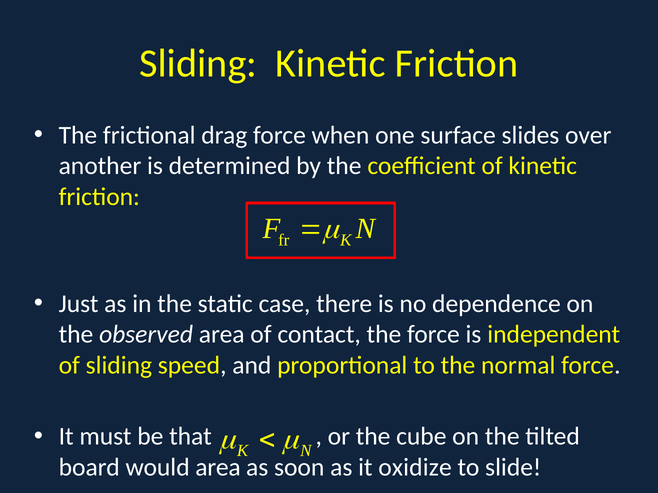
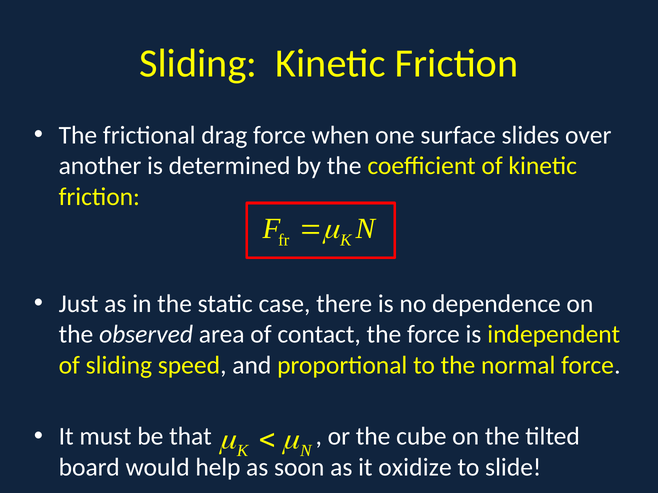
would area: area -> help (218, 468)
